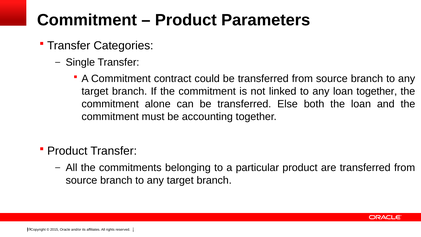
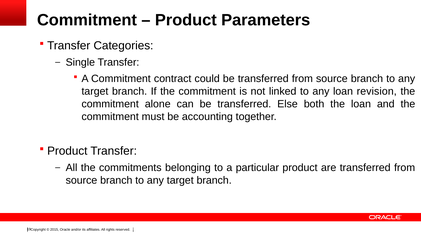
loan together: together -> revision (377, 91)
